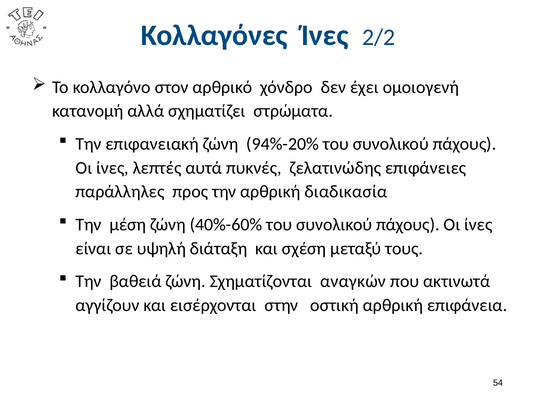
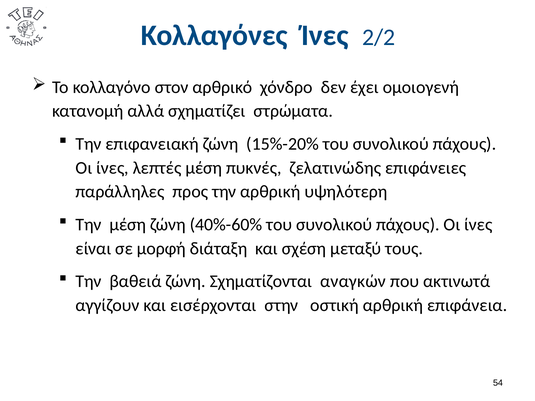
94%-20%: 94%-20% -> 15%-20% (283, 144)
λεπτές αυτά: αυτά -> μέση (204, 168)
διαδικασία: διαδικασία -> υψηλότερη (346, 192)
υψηλή: υψηλή -> μορφή (161, 249)
